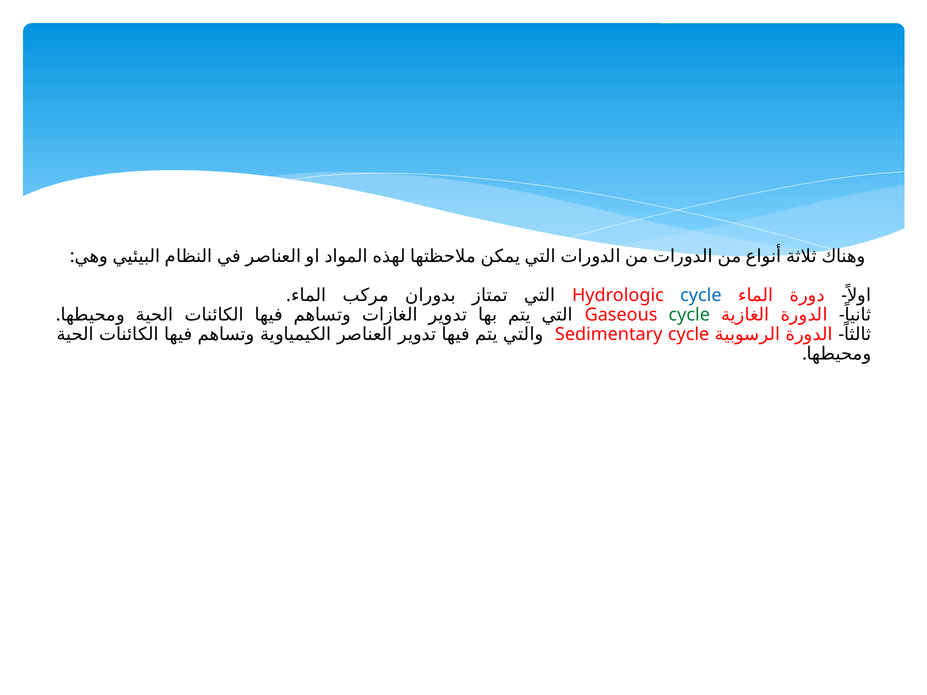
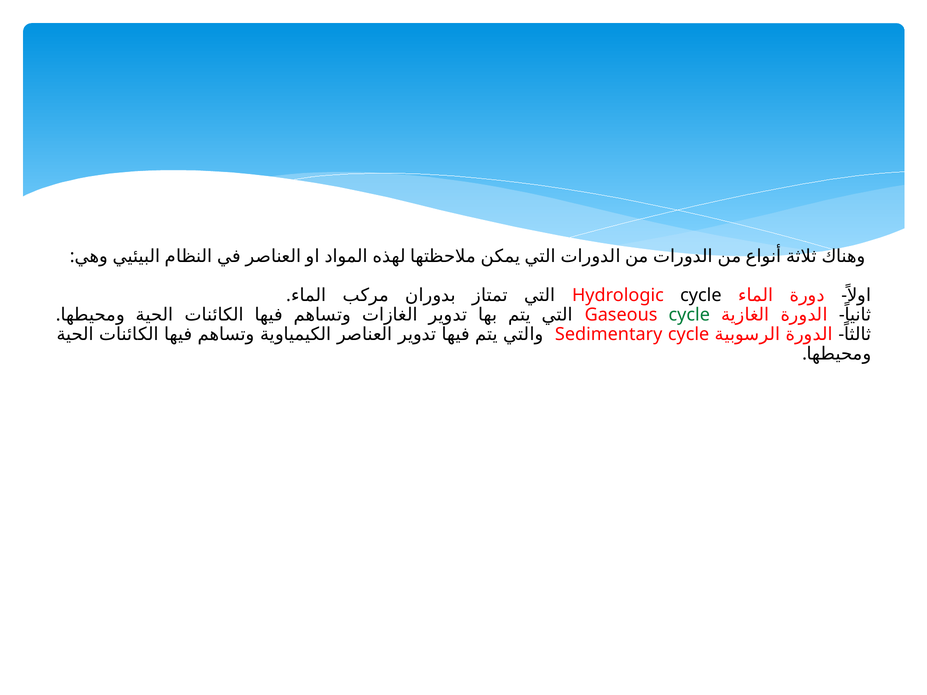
cycle colour: blue -> black (701, 296)
